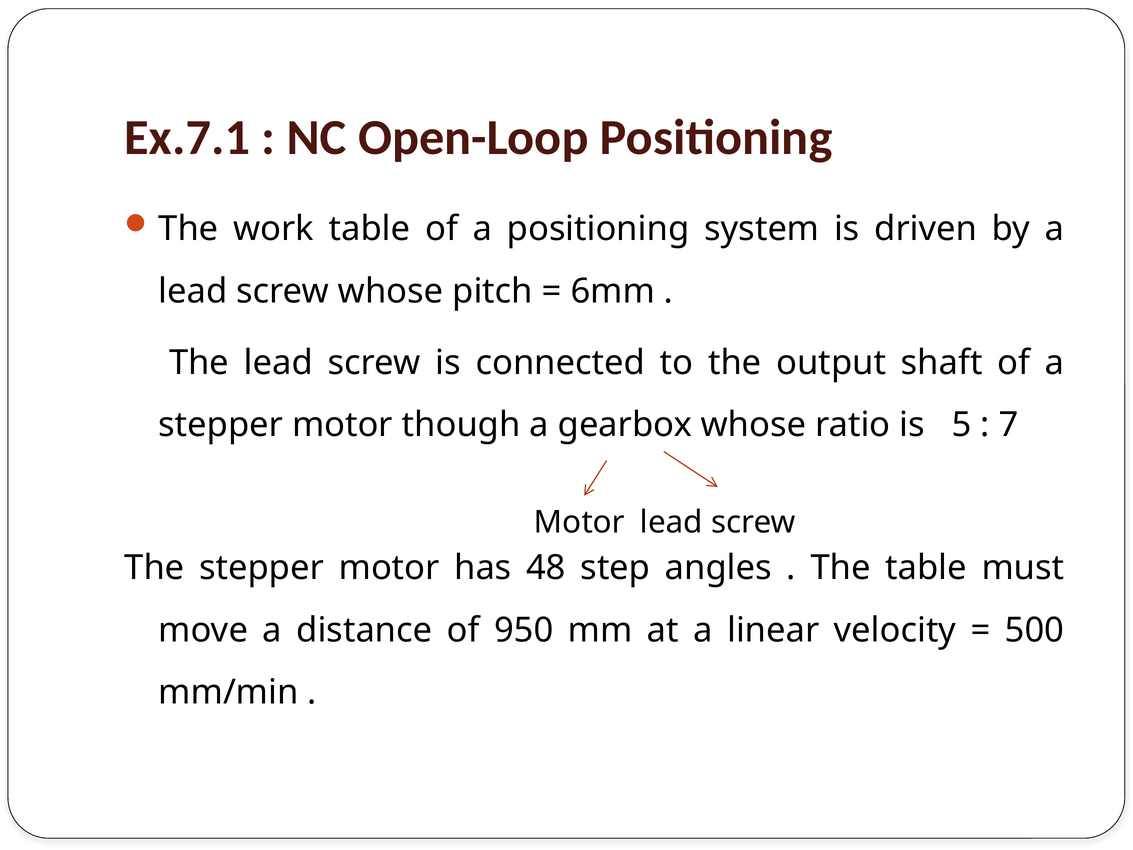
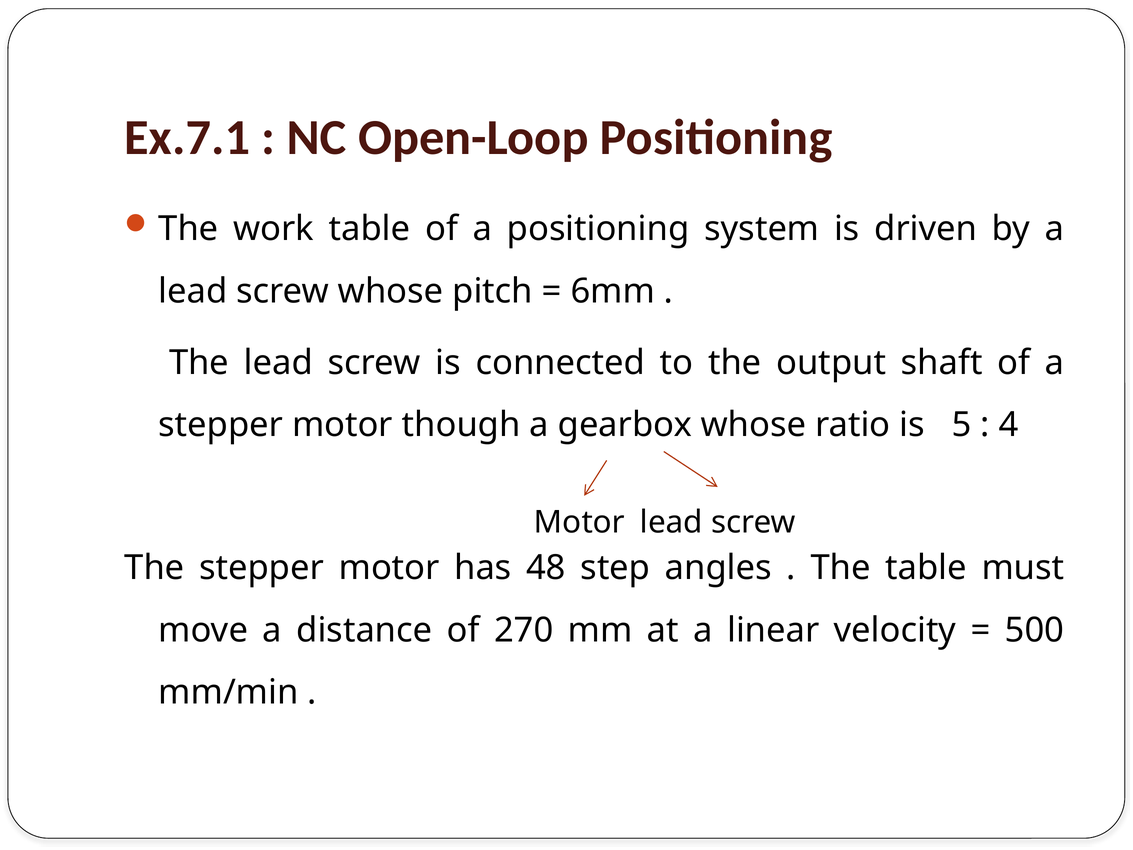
7: 7 -> 4 (1008, 425)
950: 950 -> 270 (524, 630)
